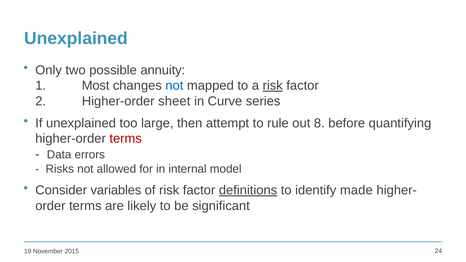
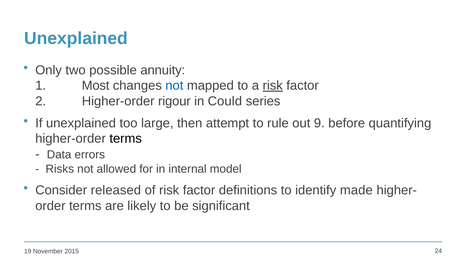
sheet: sheet -> rigour (174, 101)
Curve: Curve -> Could (225, 101)
8: 8 -> 9 (319, 123)
terms colour: red -> black (126, 139)
variables: variables -> released (116, 190)
definitions underline: present -> none (248, 190)
